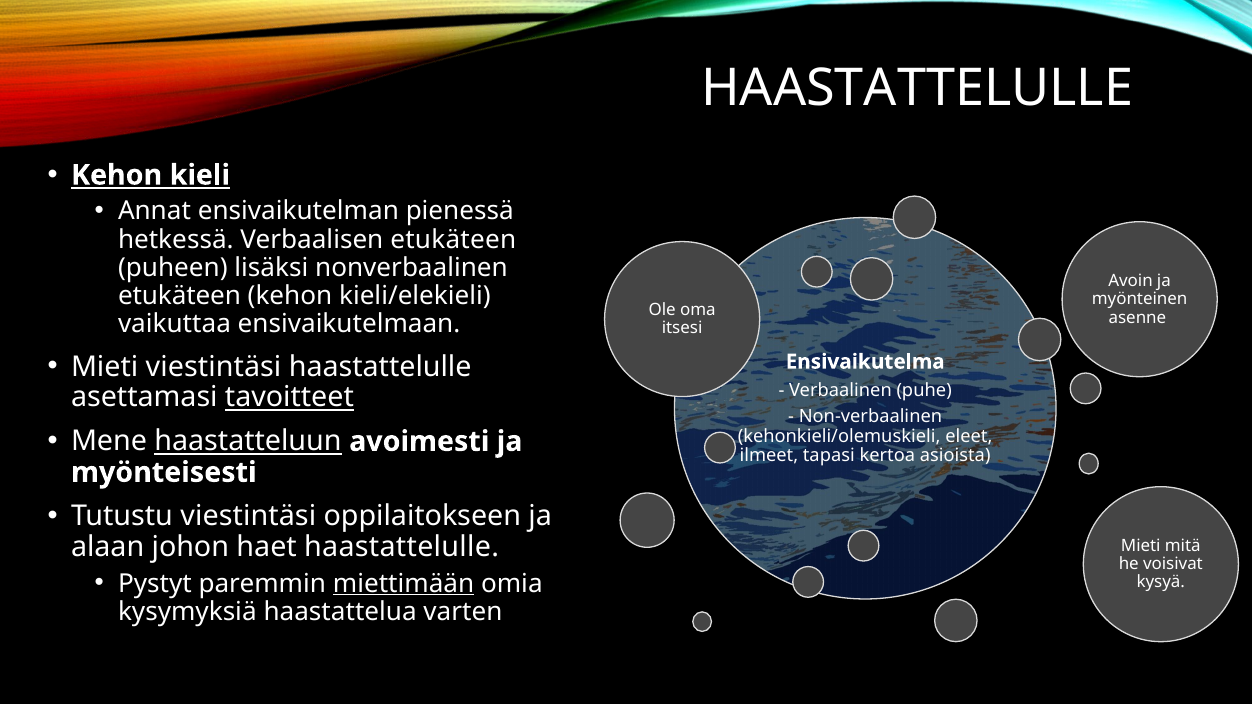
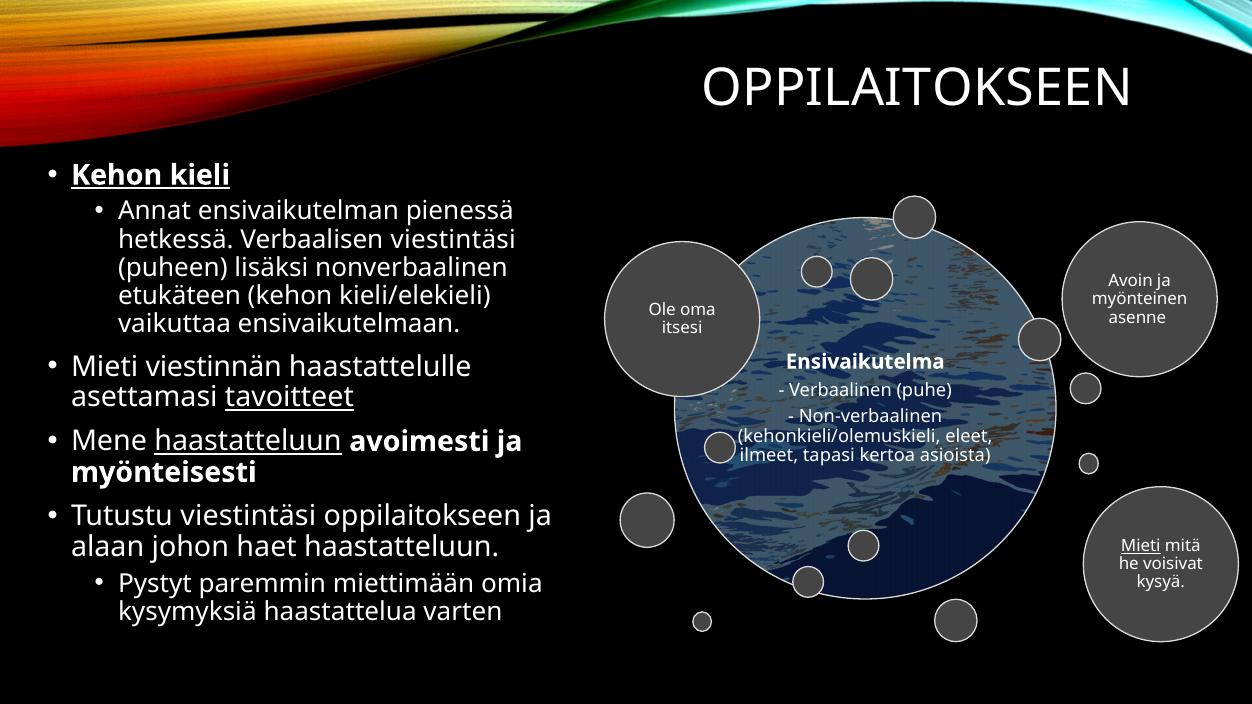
HAASTATTELULLE: HAASTATTELULLE -> OPPILAITOKSEEN (917, 88)
Verbaalisen etukäteen: etukäteen -> viestintäsi (453, 239)
Mieti viestintäsi: viestintäsi -> viestinnän (214, 367)
haet haastattelulle: haastattelulle -> haastatteluun (402, 547)
Mieti underline: none -> present (1141, 546)
miettimään underline: present -> none (404, 584)
